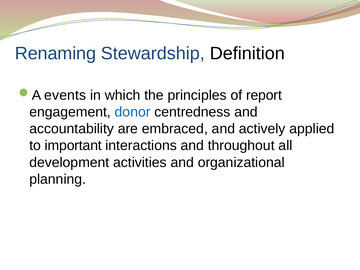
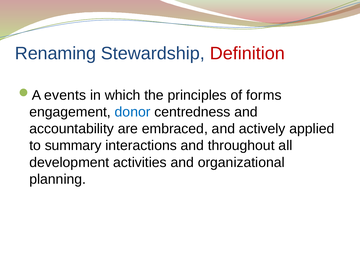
Definition colour: black -> red (247, 53)
report: report -> forms (264, 95)
important: important -> summary (73, 146)
